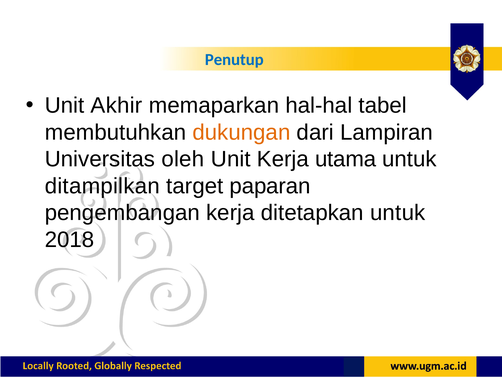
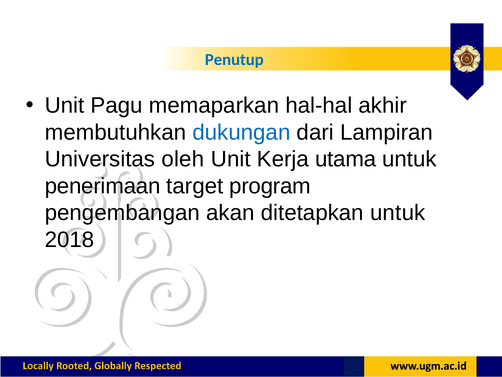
Akhir: Akhir -> Pagu (117, 105)
tabel: tabel -> akhir (383, 105)
dukungan colour: orange -> blue (241, 132)
ditampilkan: ditampilkan -> penerimaan (103, 186)
paparan: paparan -> program (270, 186)
pengembangan kerja: kerja -> akan (230, 213)
